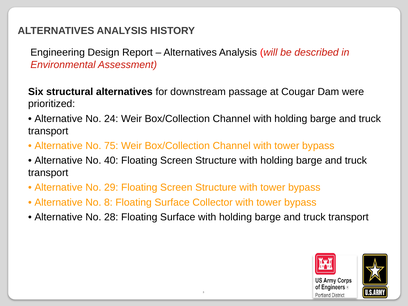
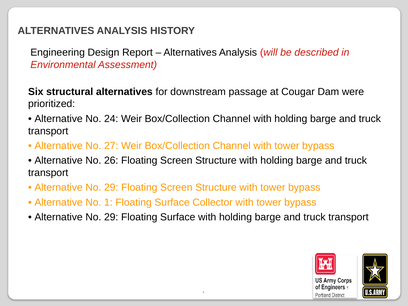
75: 75 -> 27 (111, 146)
40: 40 -> 26 (111, 161)
8: 8 -> 1 (108, 202)
28: 28 -> 29 (111, 217)
